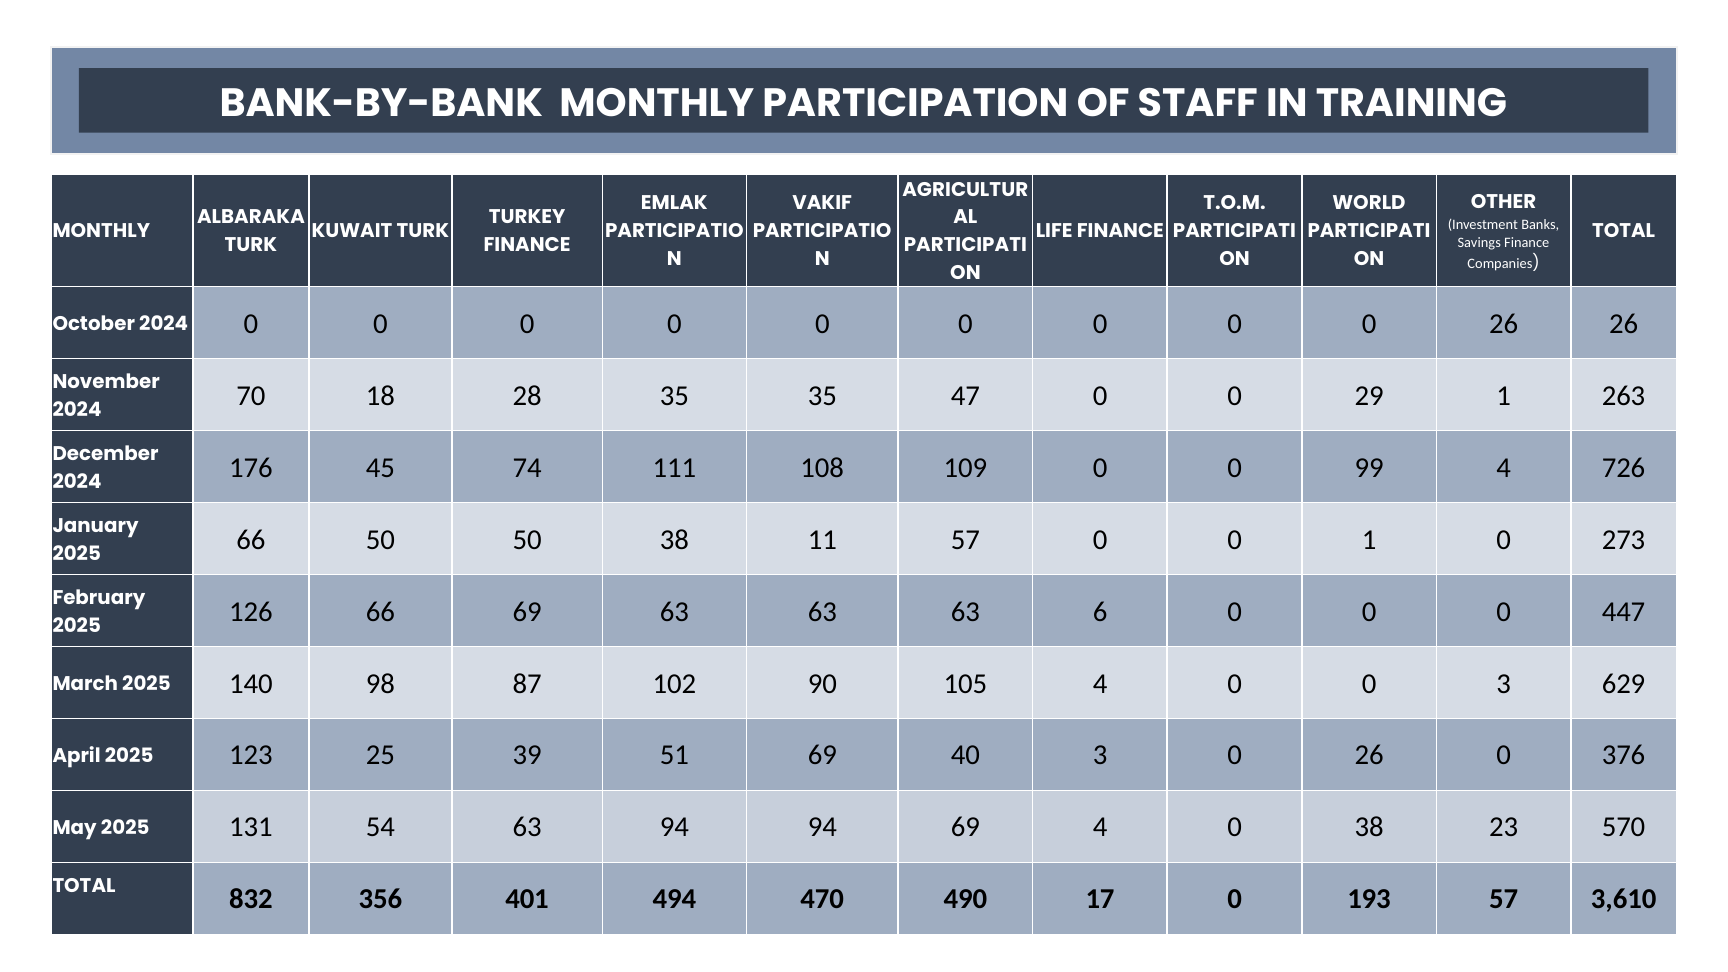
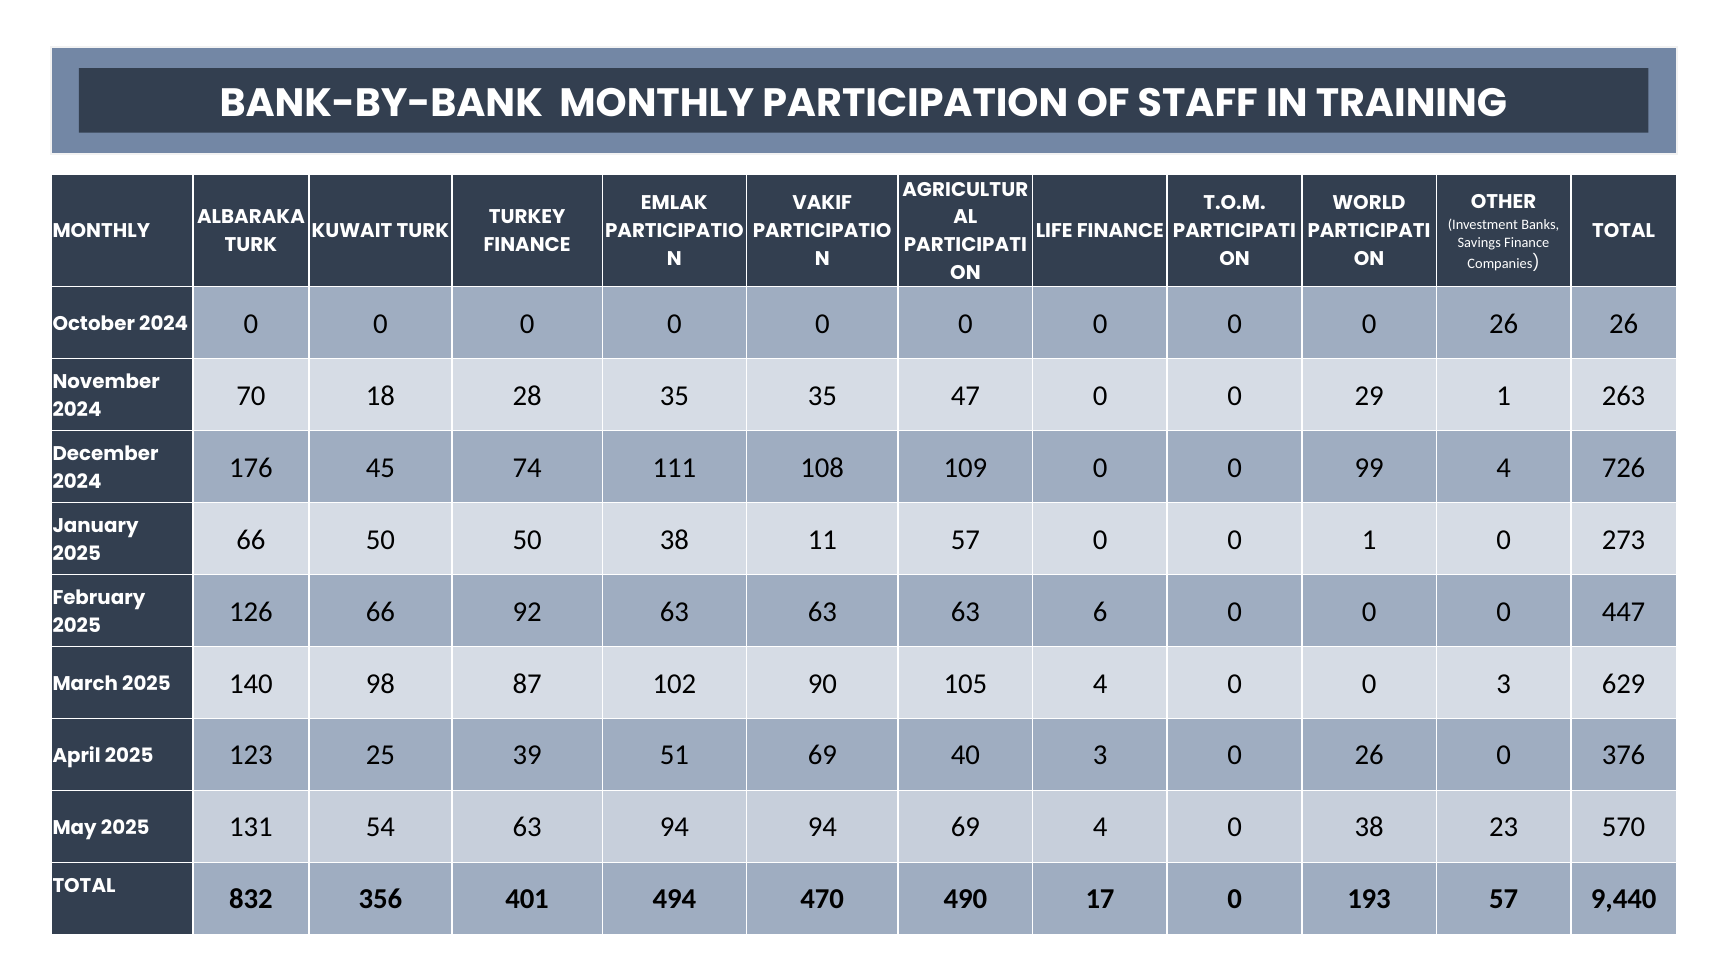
66 69: 69 -> 92 (527, 612)
3,610: 3,610 -> 9,440 (1624, 899)
